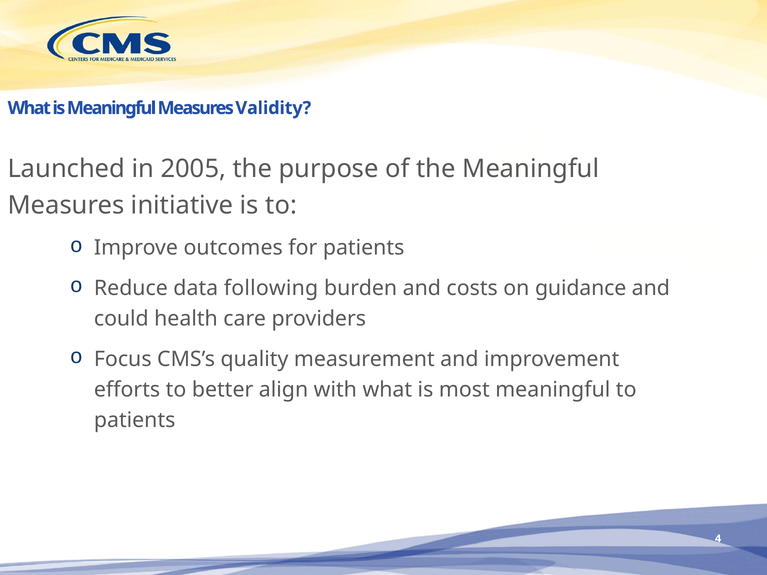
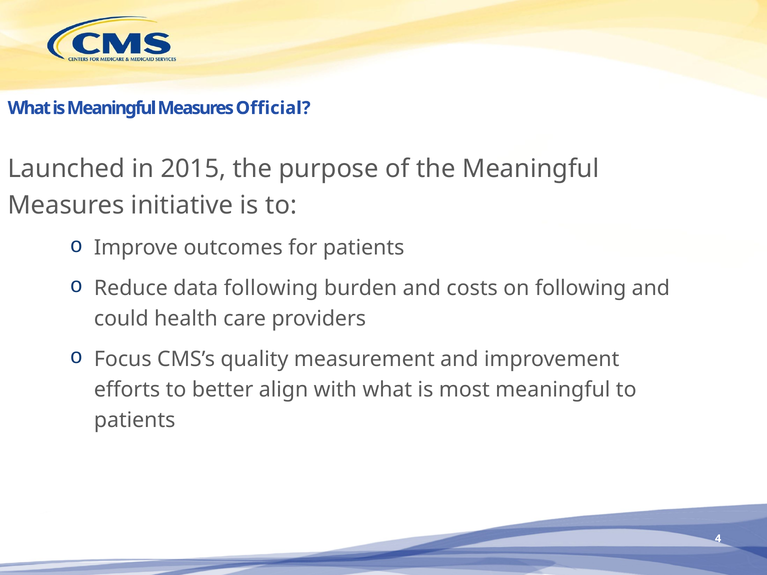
Validity: Validity -> Official (273, 108)
2005: 2005 -> 2015 (193, 169)
on guidance: guidance -> following (581, 288)
